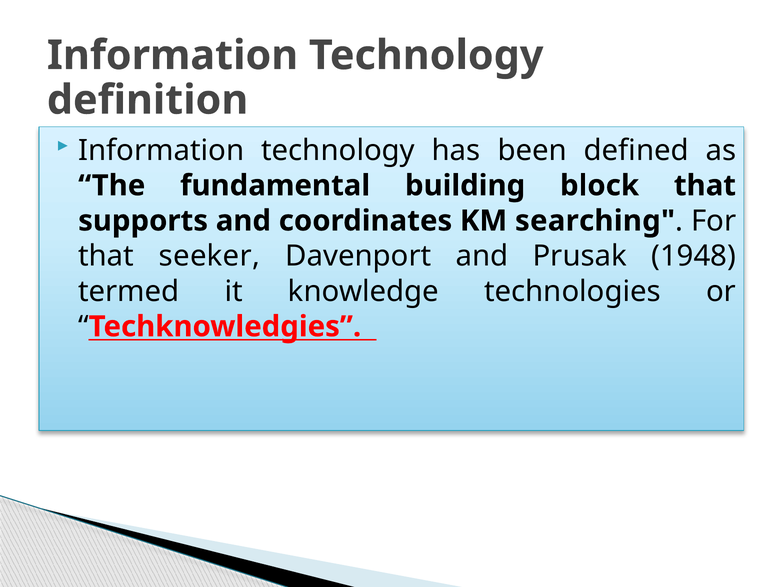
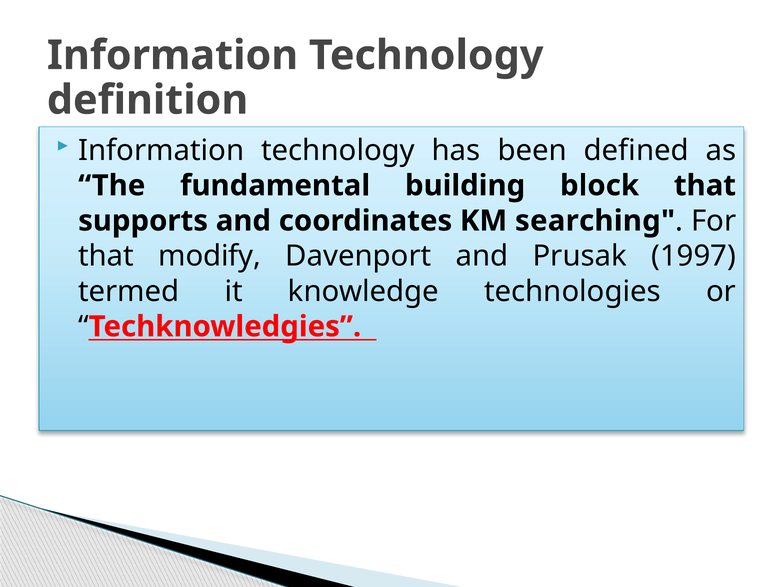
seeker: seeker -> modify (210, 256)
1948: 1948 -> 1997 (694, 256)
